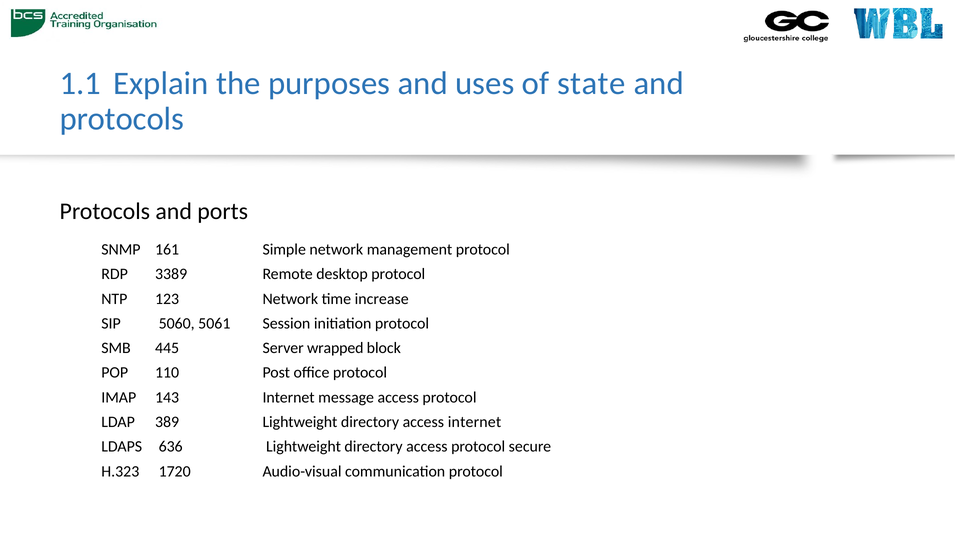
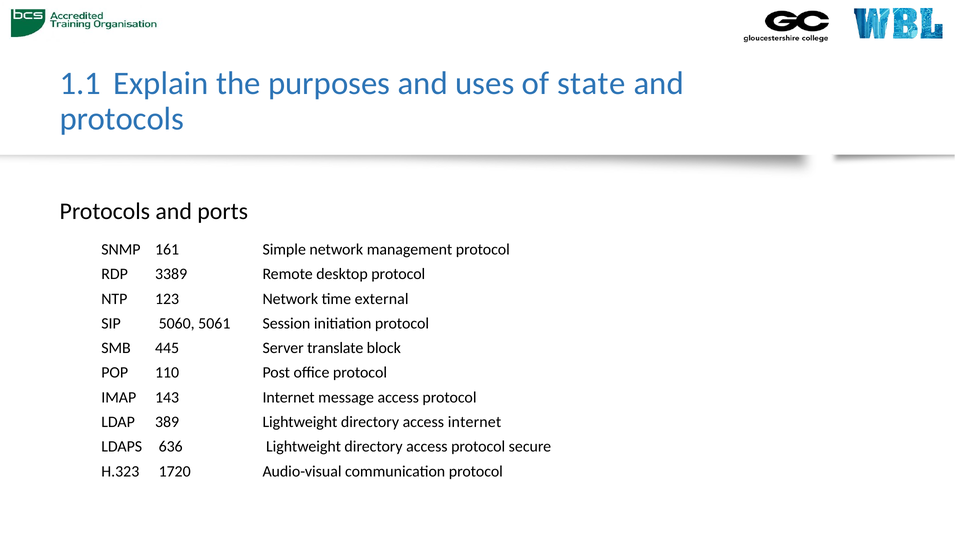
increase: increase -> external (382, 299)
wrapped: wrapped -> translate (335, 348)
